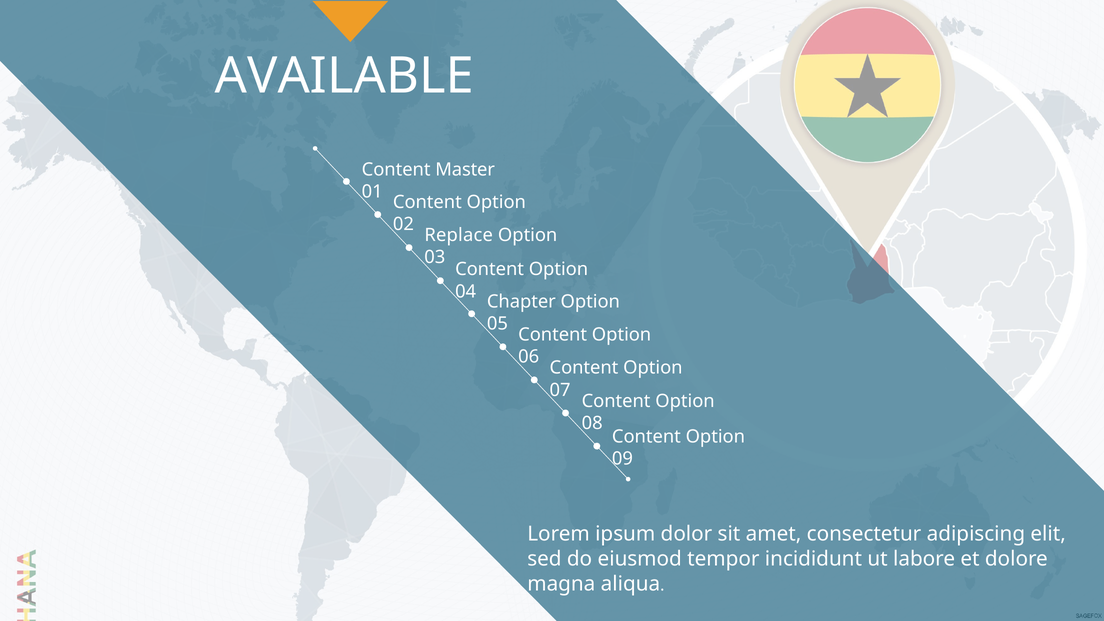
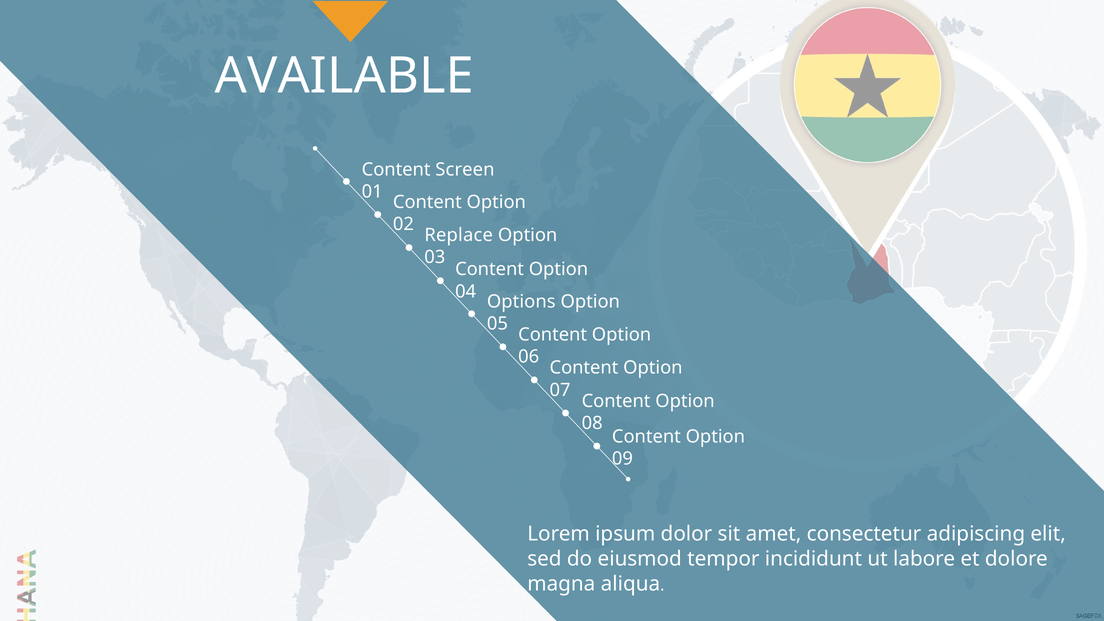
Master: Master -> Screen (465, 169)
Chapter: Chapter -> Options (521, 302)
